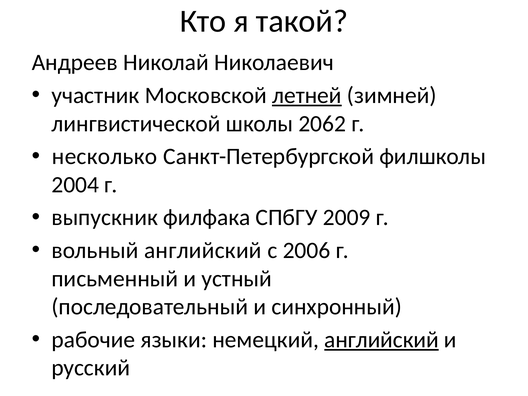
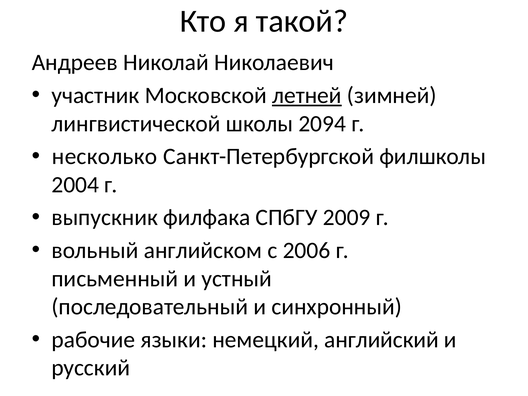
2062: 2062 -> 2094 (322, 124)
вольный английский: английский -> английском (203, 250)
английский underline: present -> none (381, 340)
